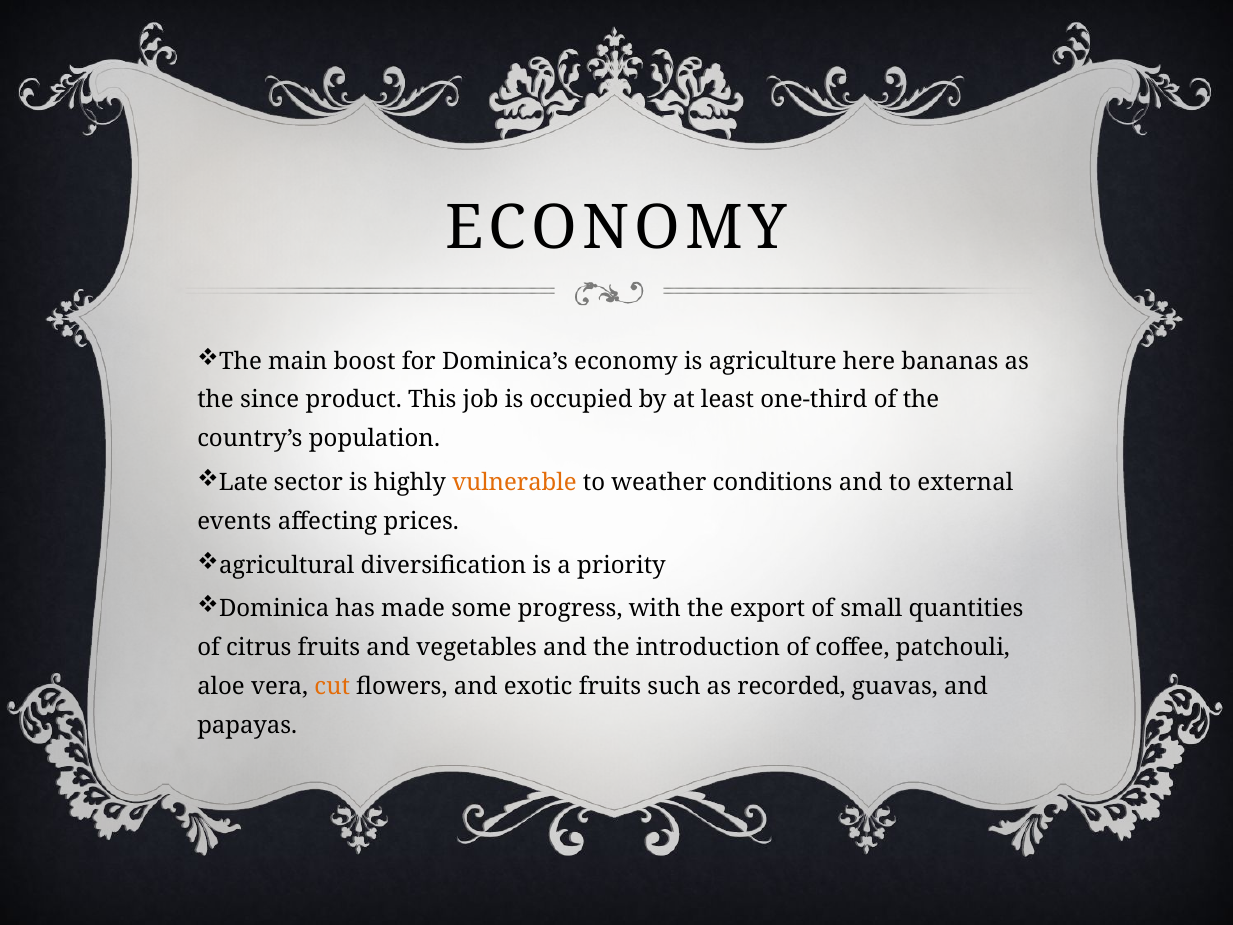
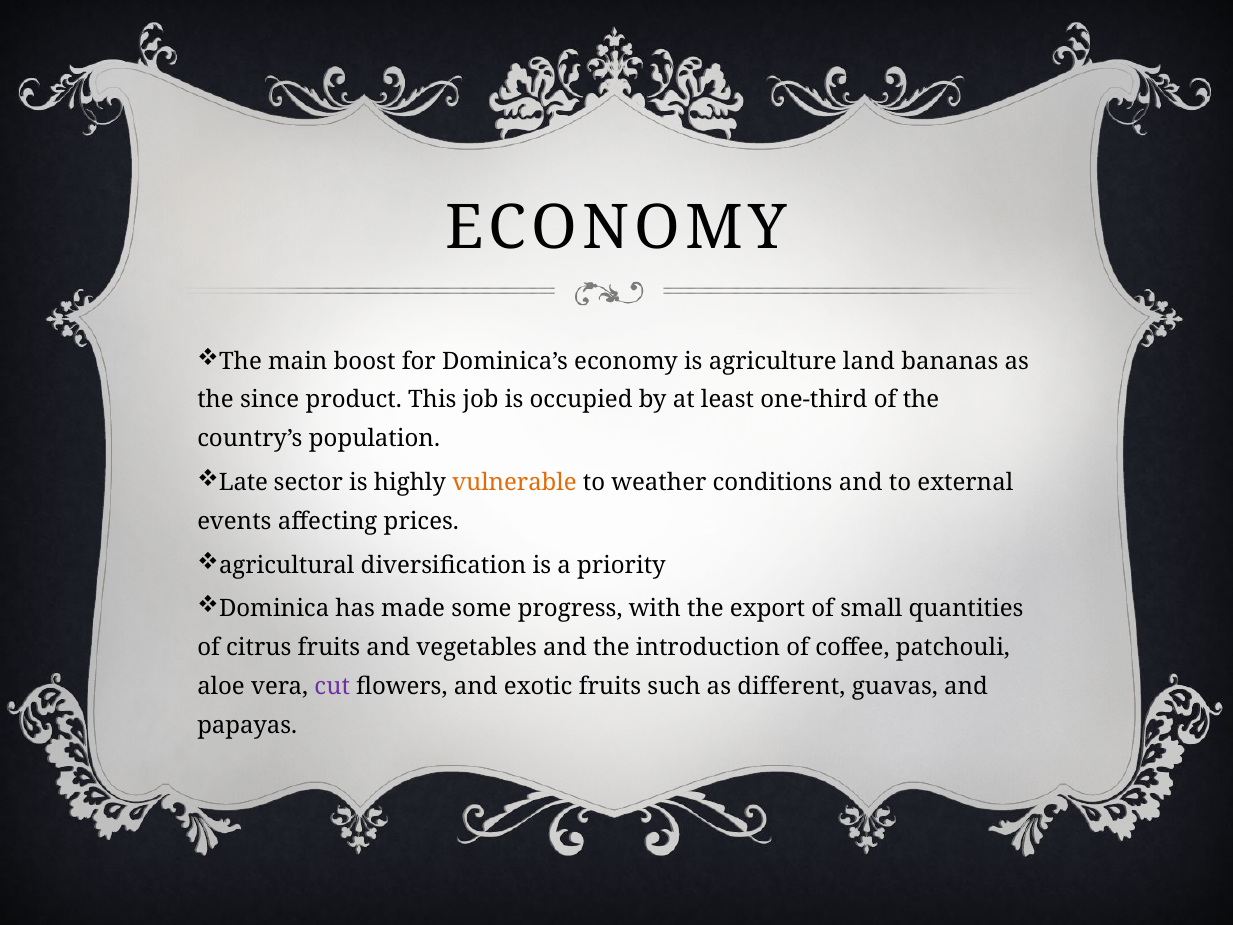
here: here -> land (869, 361)
cut colour: orange -> purple (332, 686)
recorded: recorded -> different (791, 686)
